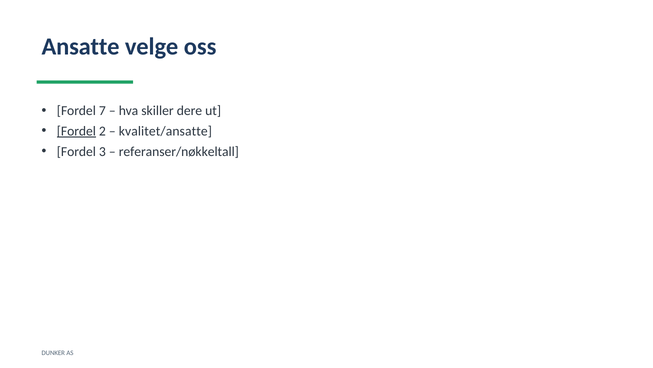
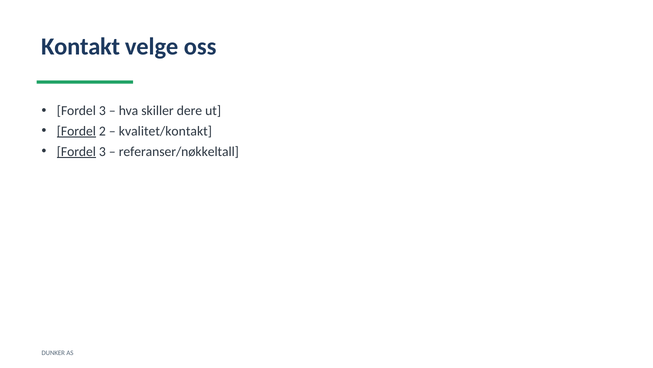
Ansatte: Ansatte -> Kontakt (81, 47)
7: 7 -> 3 (102, 111)
kvalitet/ansatte: kvalitet/ansatte -> kvalitet/kontakt (165, 131)
Fordel underline: none -> present (76, 151)
